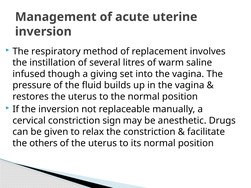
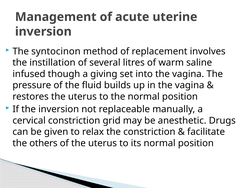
respiratory: respiratory -> syntocinon (56, 51)
sign: sign -> grid (112, 121)
